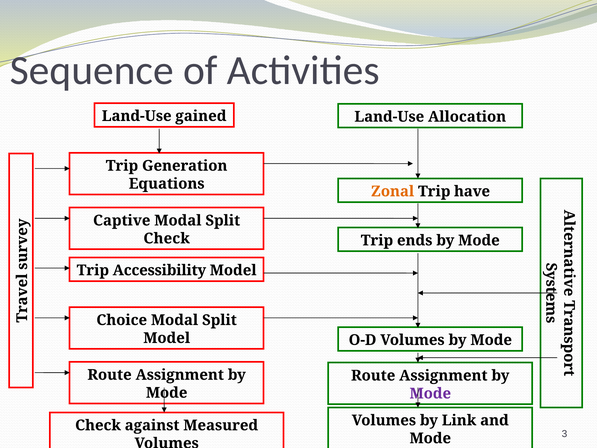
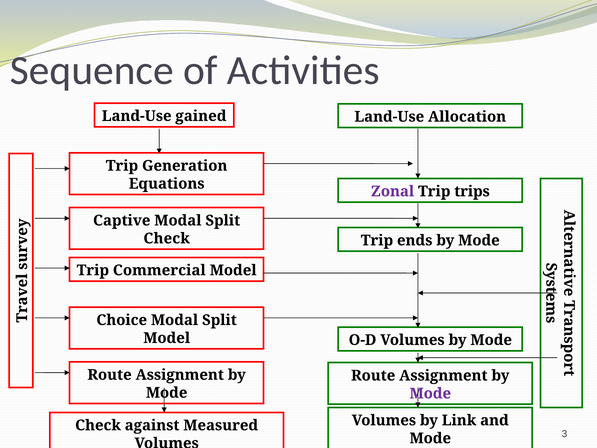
Zonal colour: orange -> purple (393, 191)
have: have -> trips (472, 191)
Accessibility: Accessibility -> Commercial (159, 270)
